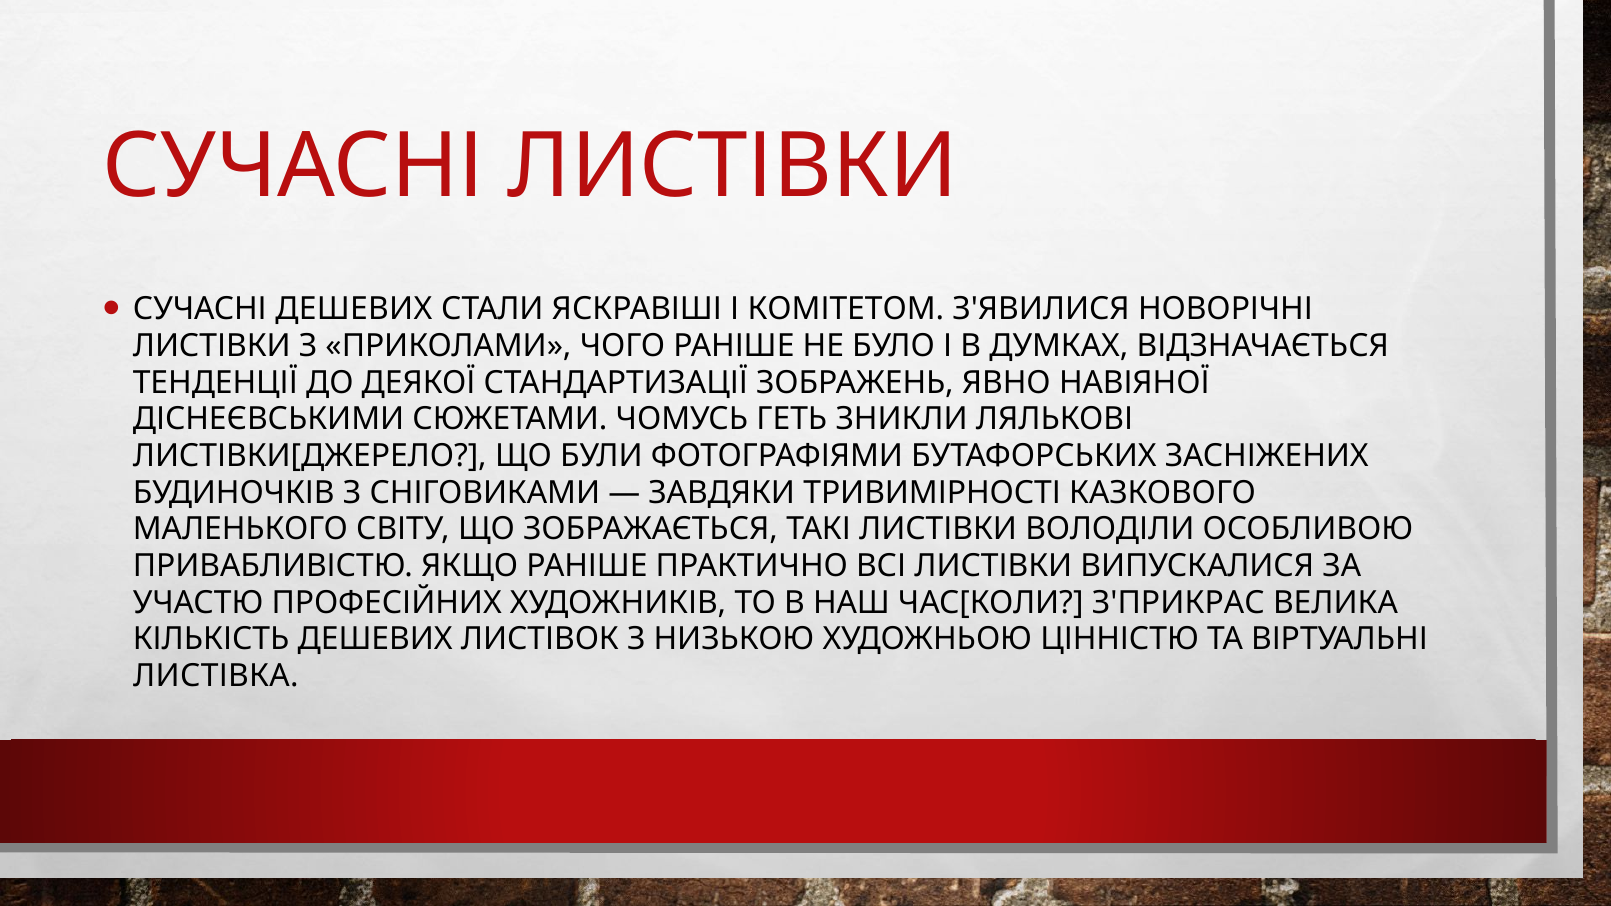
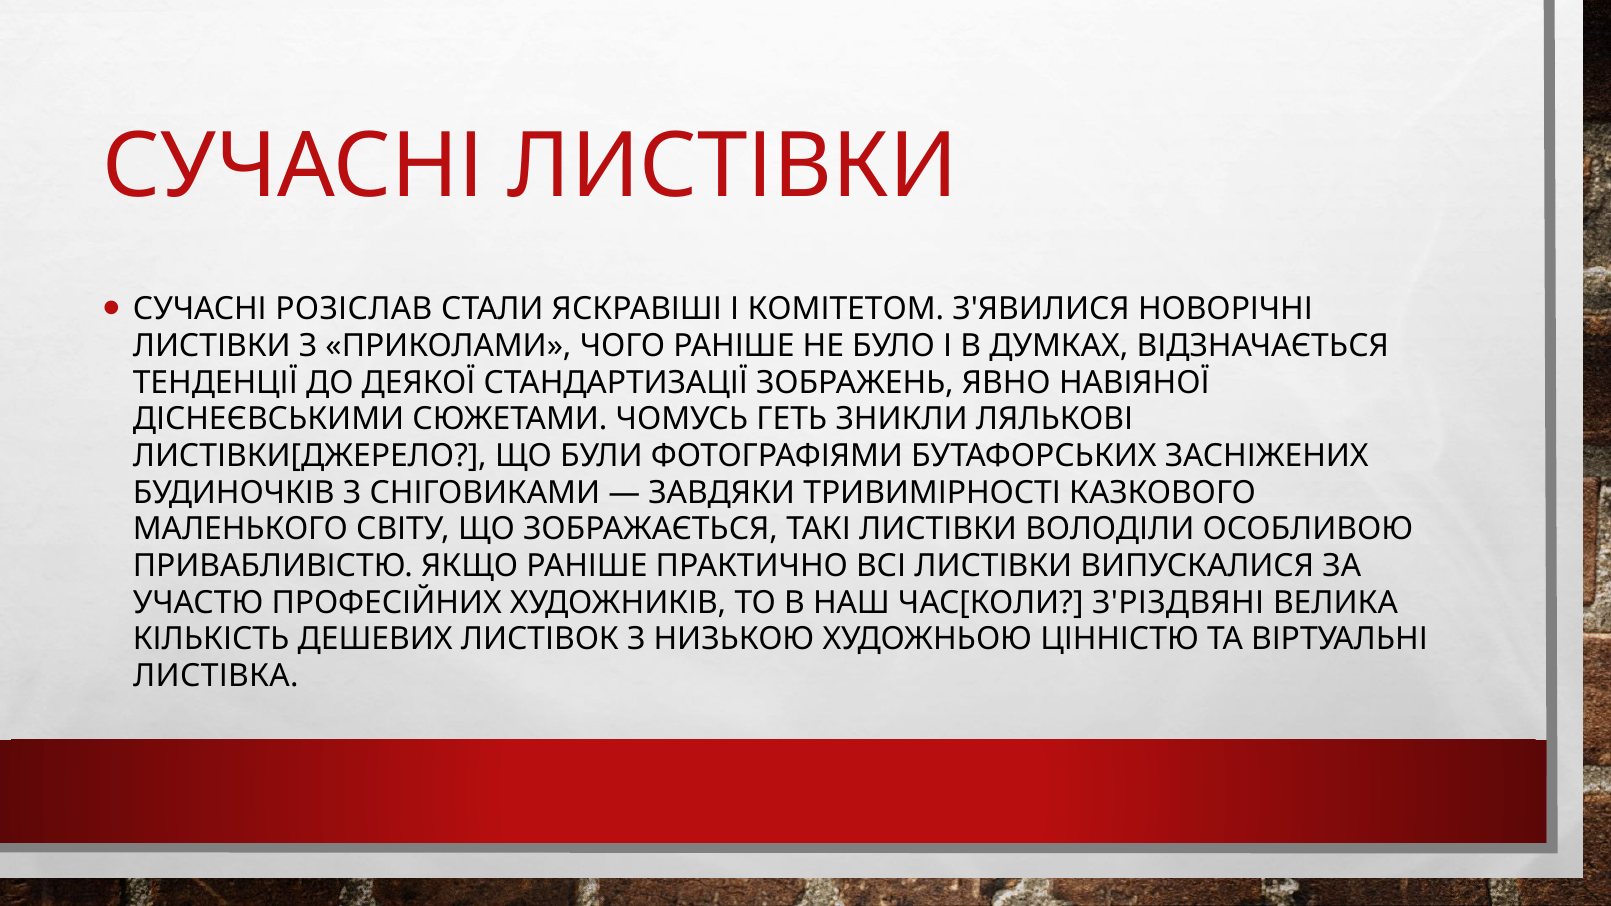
СУЧАСНІ ДЕШЕВИХ: ДЕШЕВИХ -> РОЗІСЛАВ (354, 309)
З'ПРИКРАС: З'ПРИКРАС -> З'РІЗДВЯНІ (1178, 603)
